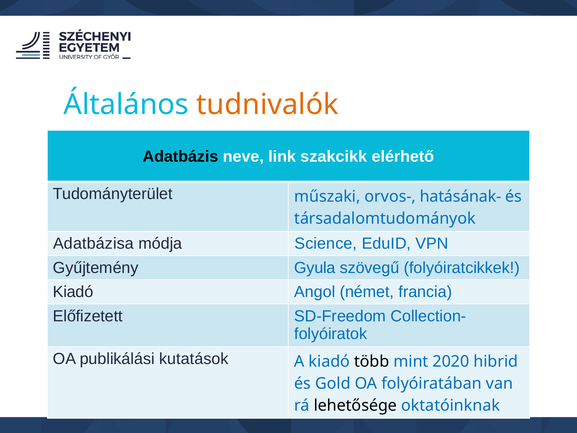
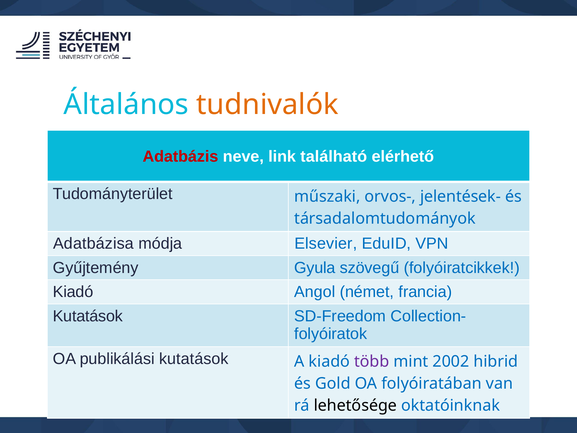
Adatbázis colour: black -> red (180, 156)
szakcikk: szakcikk -> található (334, 156)
hatásának-: hatásának- -> jelentések- (461, 197)
Science: Science -> Elsevier (326, 243)
Előfizetett: Előfizetett -> Kutatások (88, 316)
több colour: black -> purple (372, 361)
2020: 2020 -> 2002 (451, 361)
